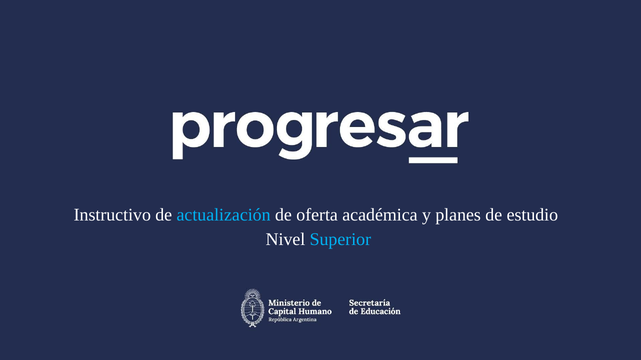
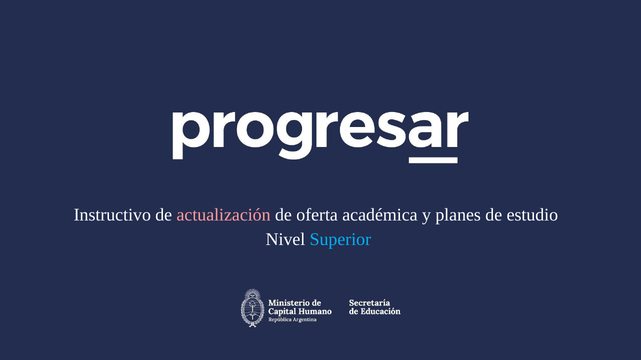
actualización colour: light blue -> pink (224, 215)
